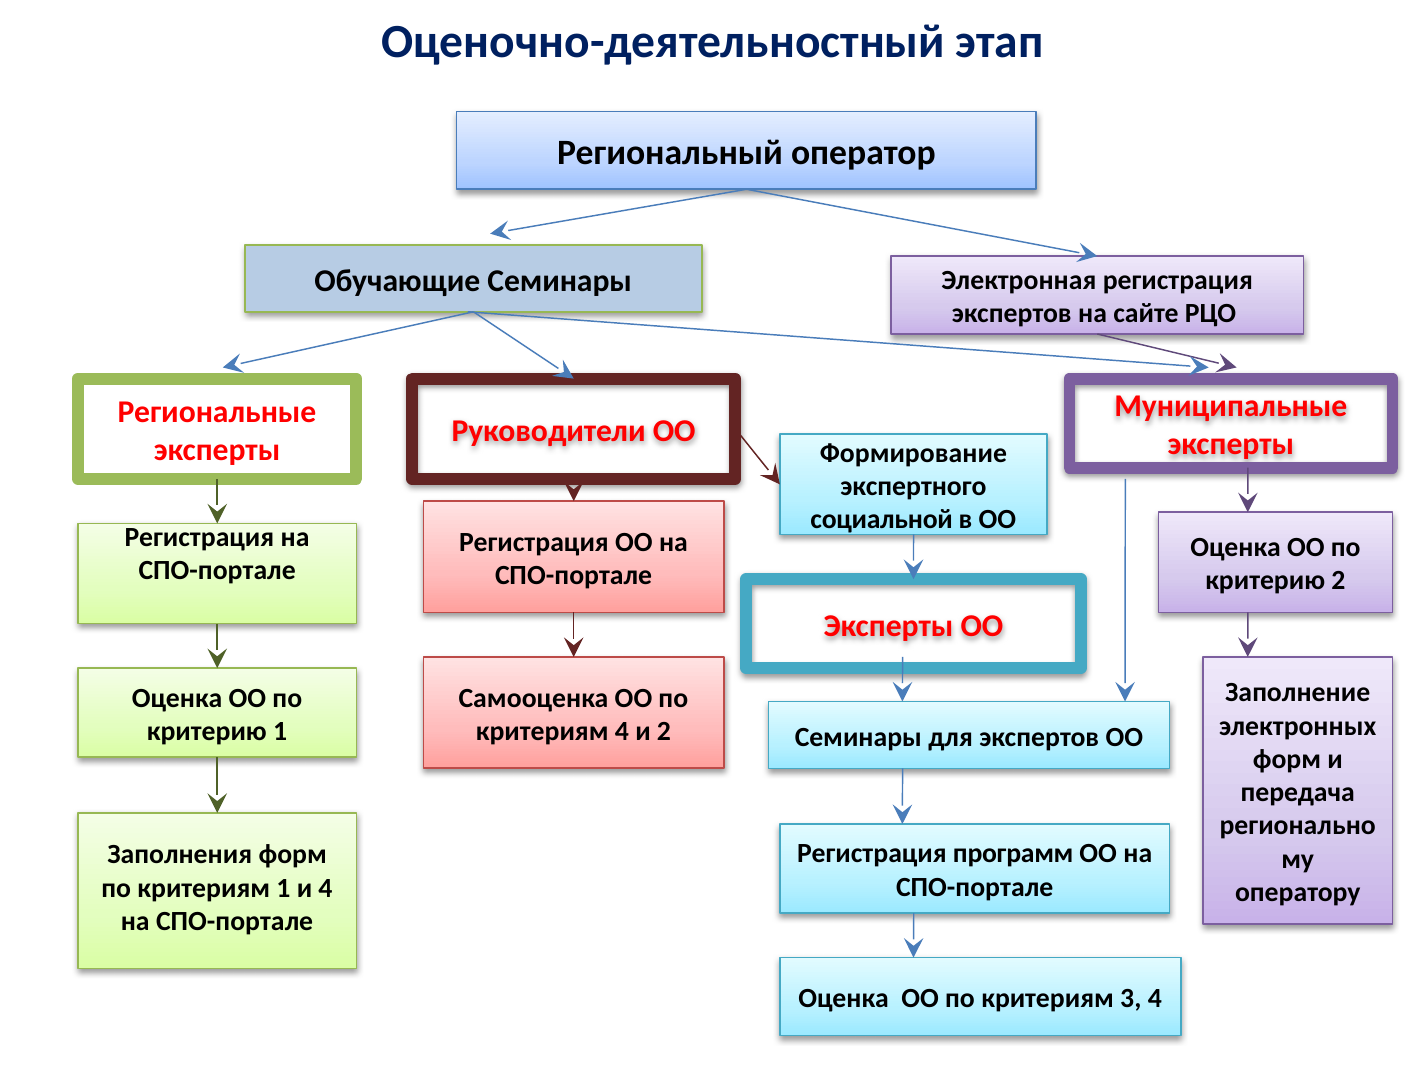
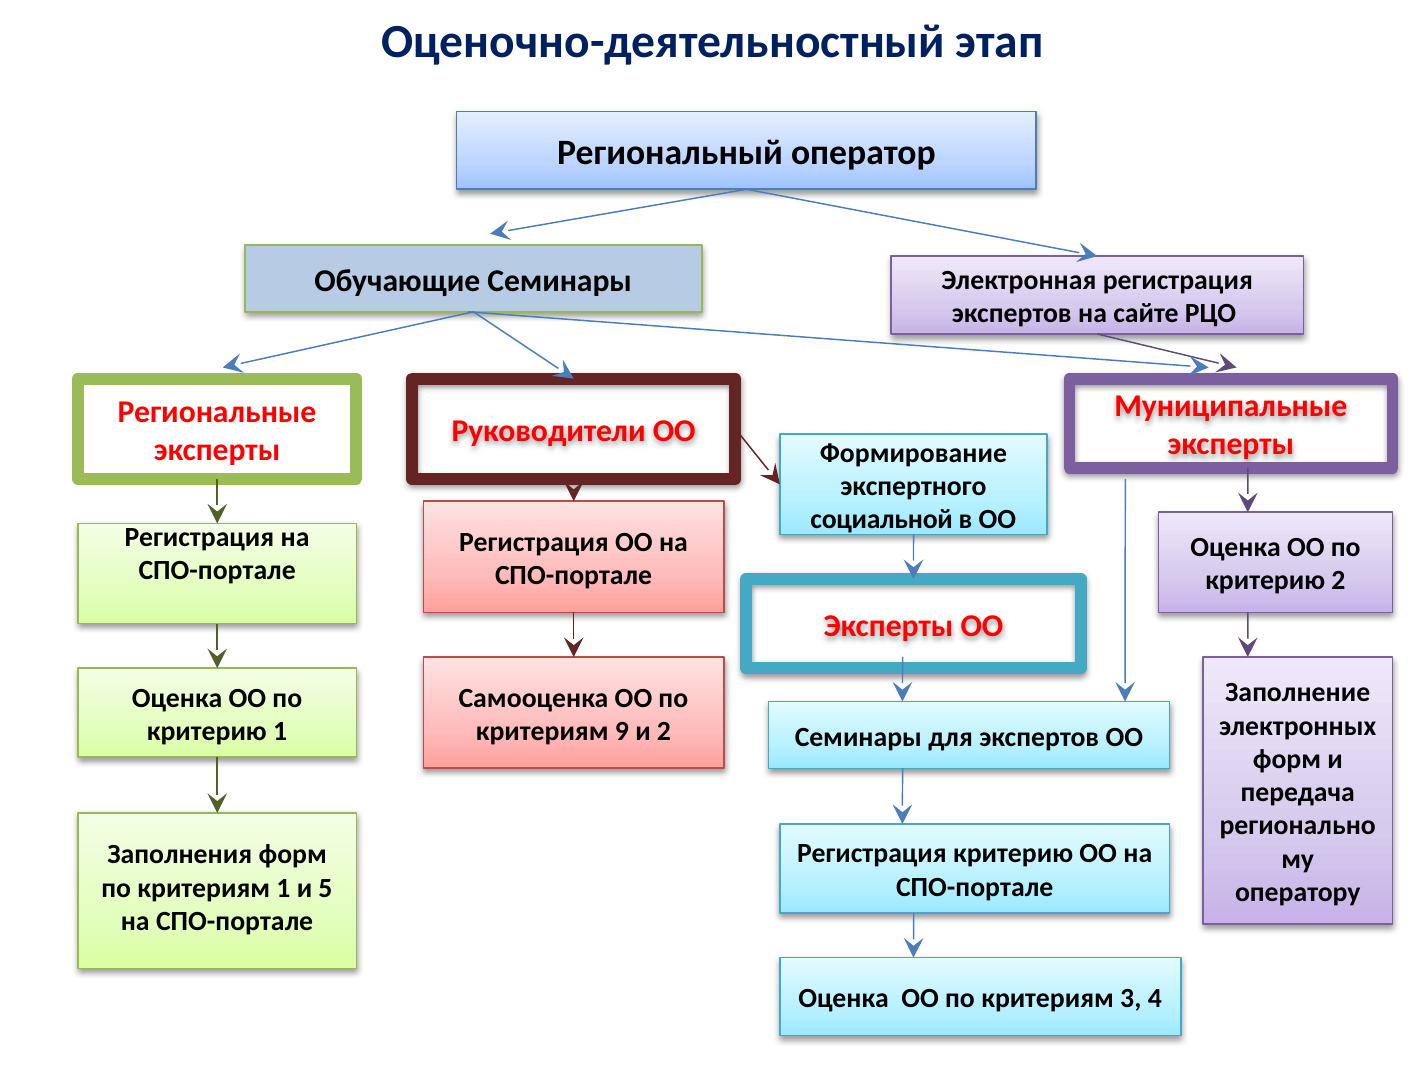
критериям 4: 4 -> 9 (622, 732)
Регистрация программ: программ -> критерию (1013, 854)
и 4: 4 -> 5 (326, 888)
